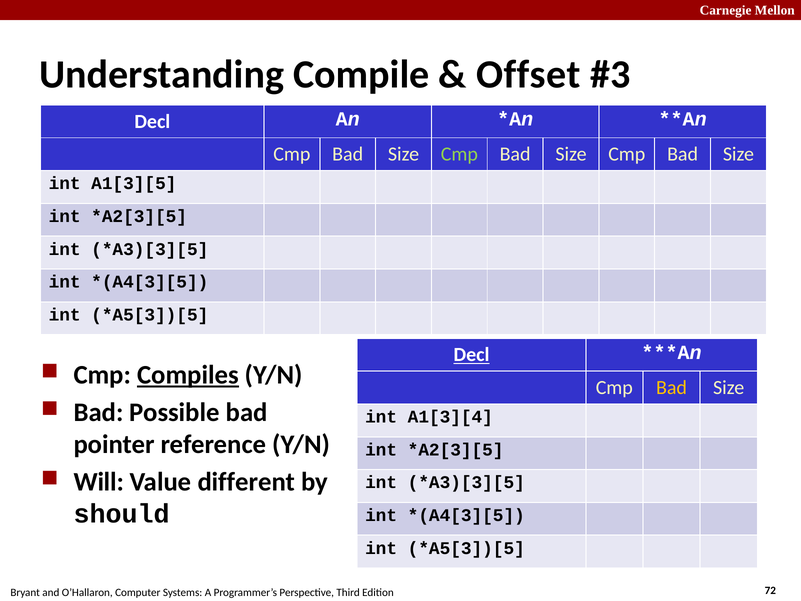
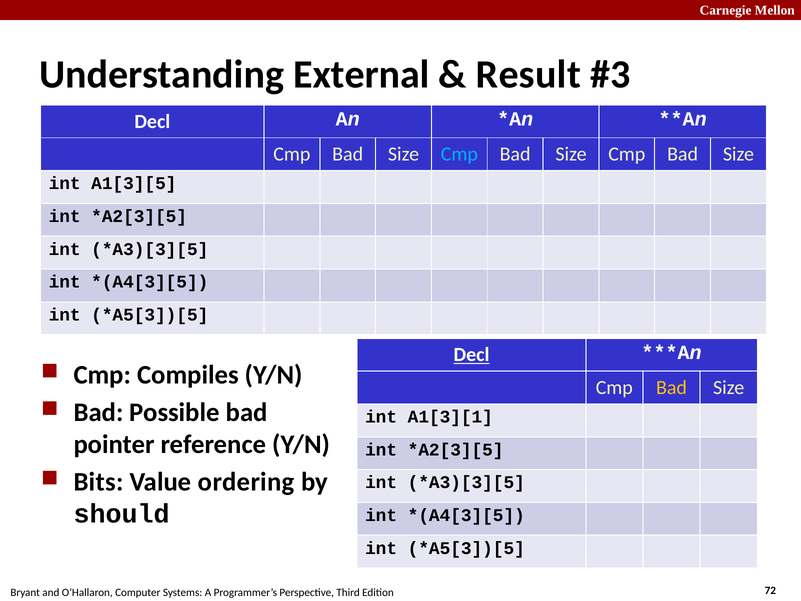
Compile: Compile -> External (361, 74)
Offset: Offset -> Result (528, 74)
Cmp colour: light green -> light blue (459, 154)
Compiles underline: present -> none (188, 375)
A1[3][4: A1[3][4 -> A1[3][1 (450, 417)
Will: Will -> Bits (99, 482)
different: different -> ordering (246, 482)
